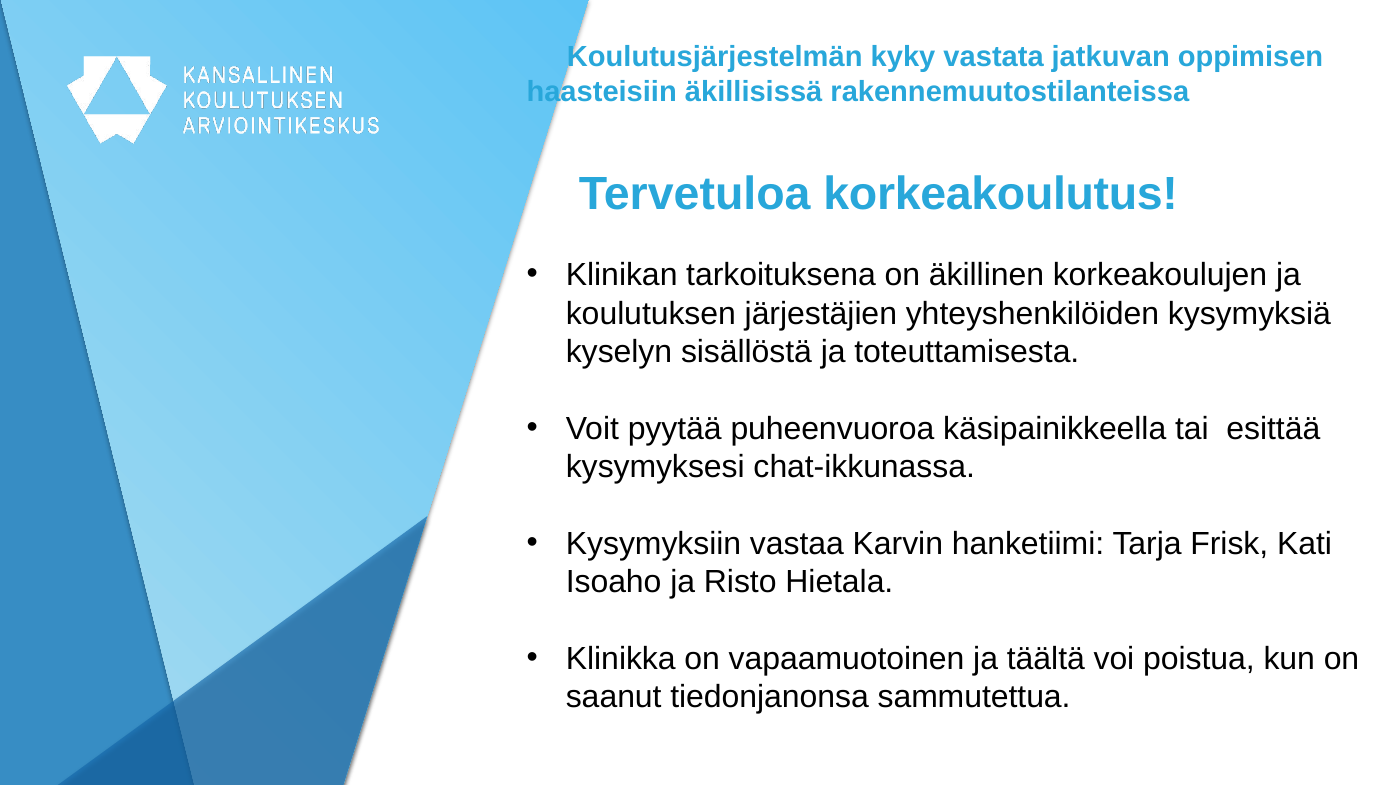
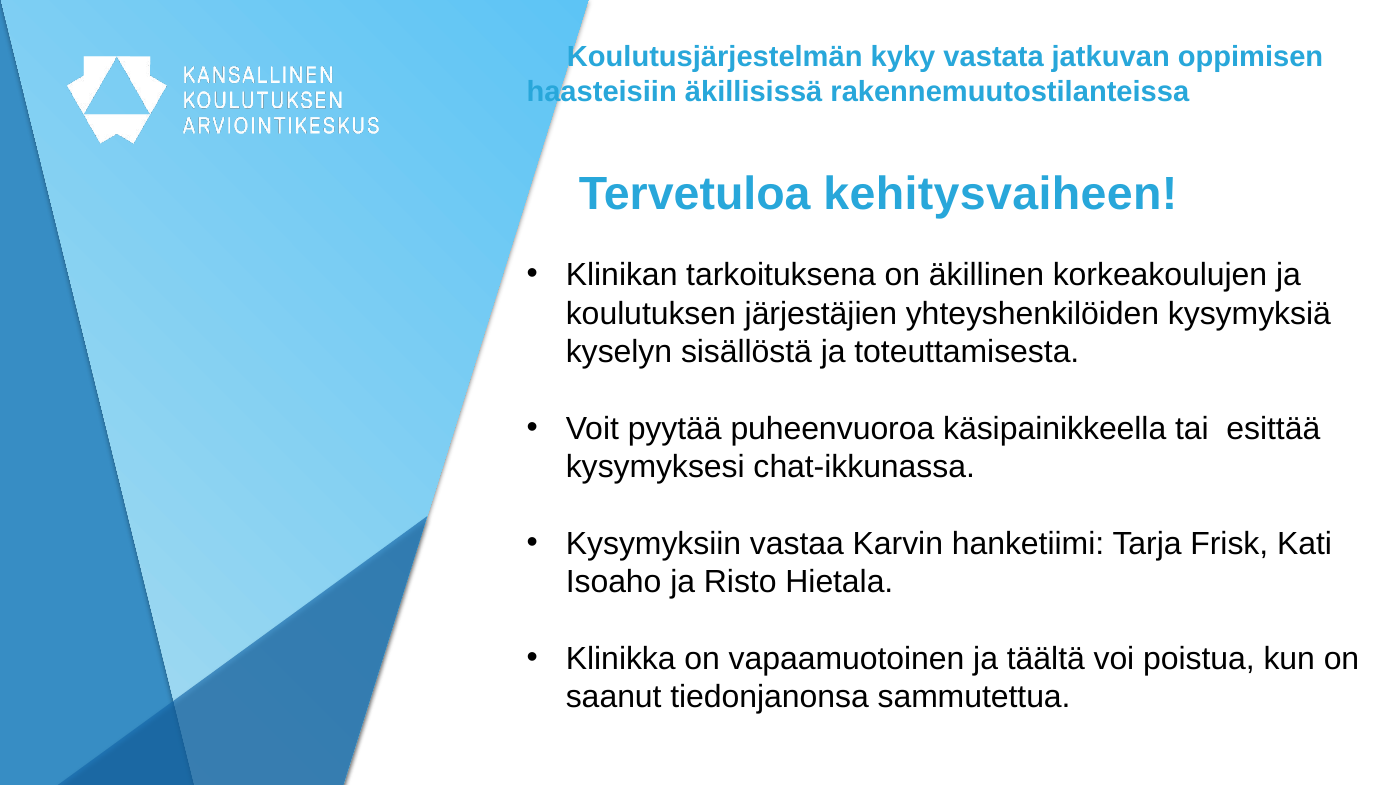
korkeakoulutus: korkeakoulutus -> kehitysvaiheen (1000, 194)
